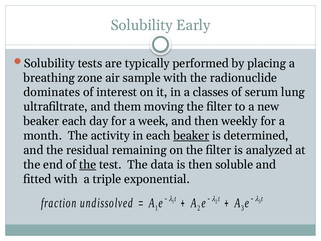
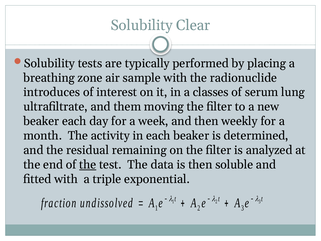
Early: Early -> Clear (193, 25)
dominates: dominates -> introduces (52, 92)
beaker underline: present -> none (191, 136)
